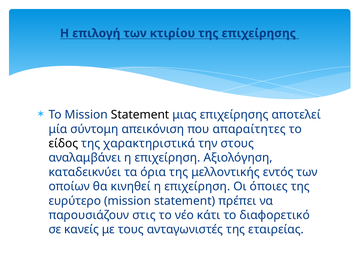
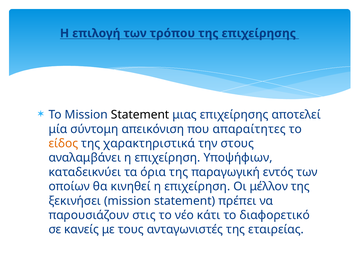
κτιρίου: κτιρίου -> τρόπου (172, 33)
είδος colour: black -> orange (63, 144)
Αξιολόγηση: Αξιολόγηση -> Υποψήφιων (238, 158)
μελλοντικής: μελλοντικής -> παραγωγική (226, 172)
όποιες: όποιες -> μέλλον (269, 187)
ευρύτερο: ευρύτερο -> ξεκινήσει (75, 201)
